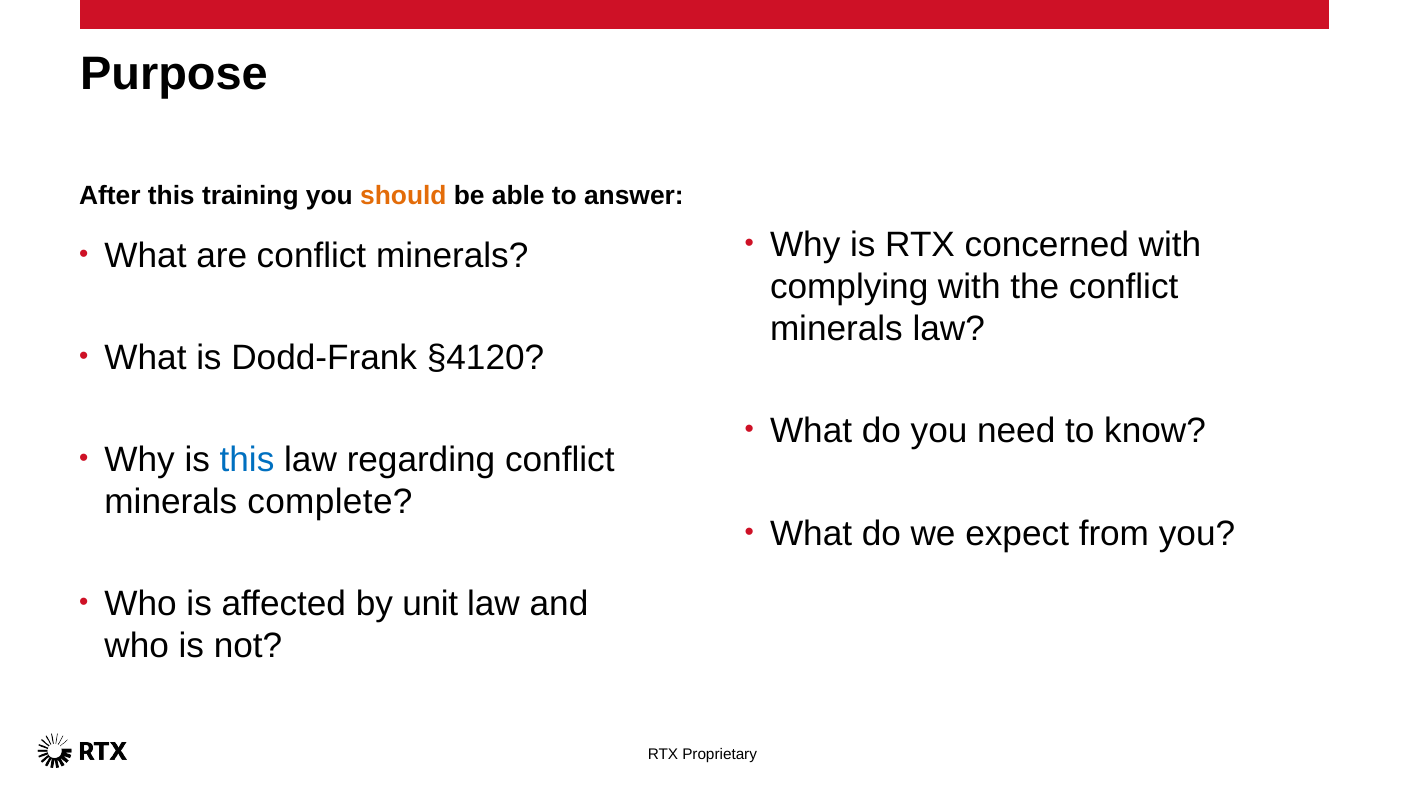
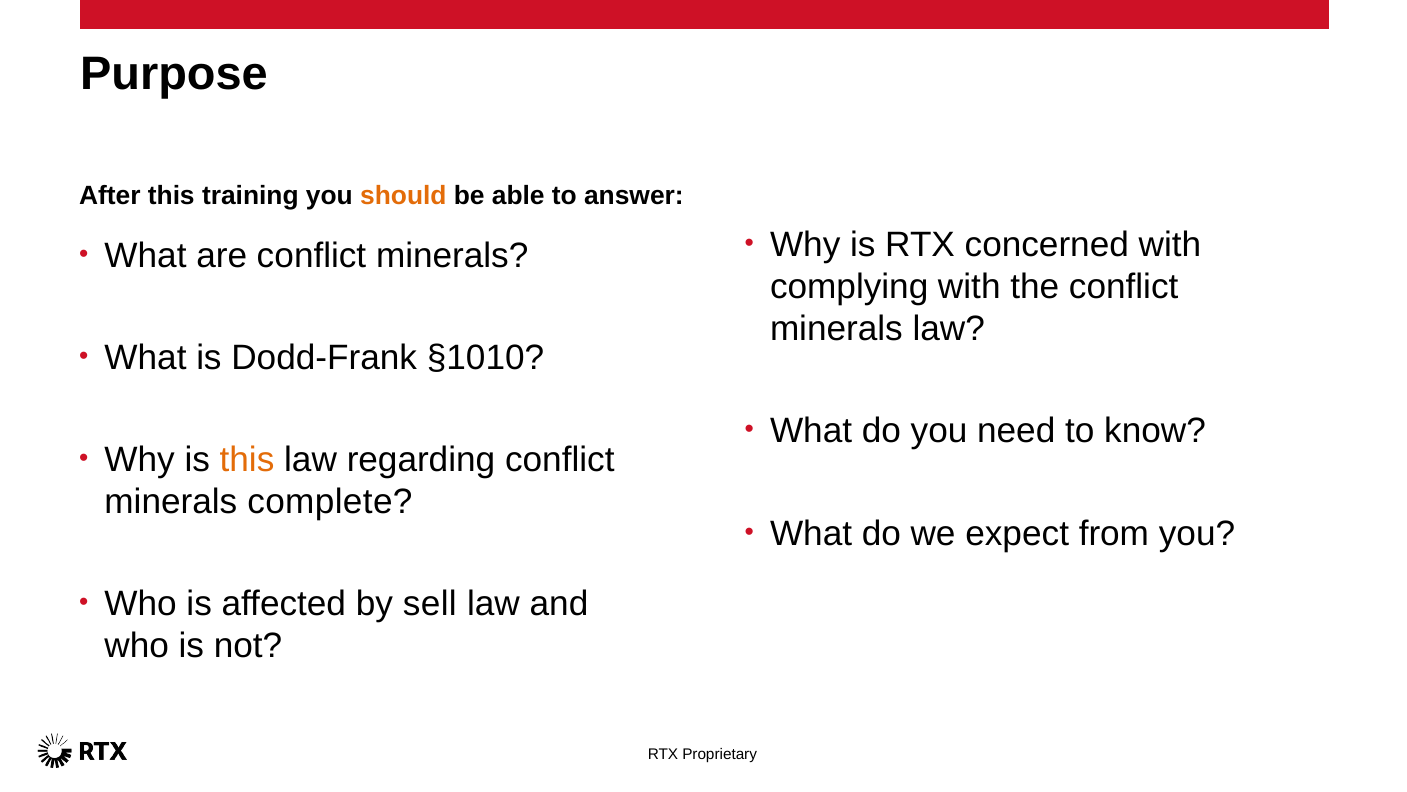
§4120: §4120 -> §1010 (486, 357)
this colour: blue -> orange (247, 459)
unit: unit -> sell (430, 604)
